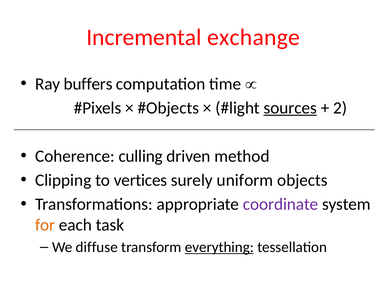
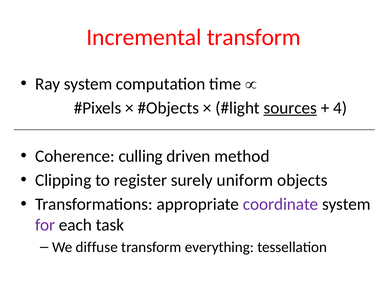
Incremental exchange: exchange -> transform (254, 37)
Ray buffers: buffers -> system (88, 84)
2: 2 -> 4 (340, 108)
vertices: vertices -> register (140, 180)
for colour: orange -> purple (45, 225)
everything underline: present -> none (219, 247)
